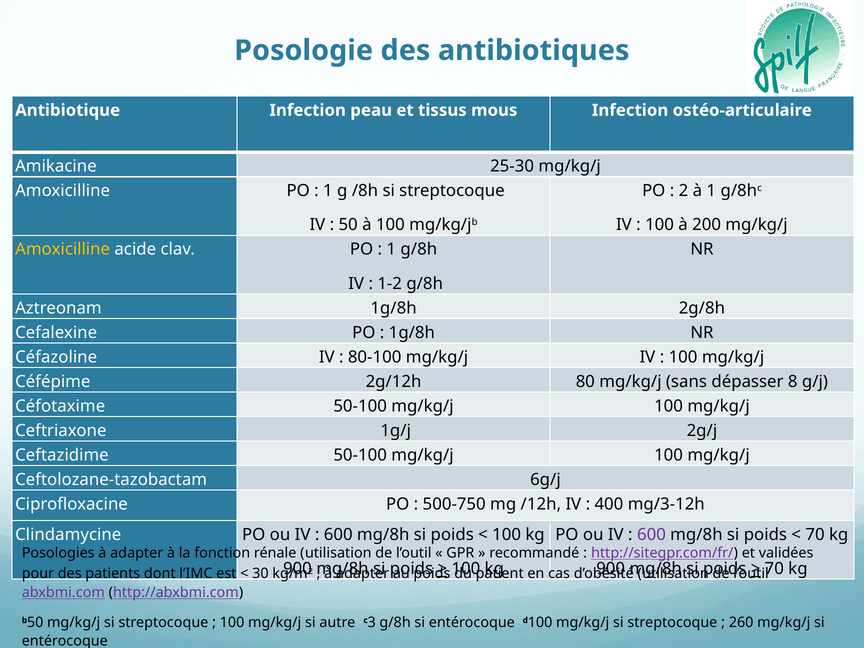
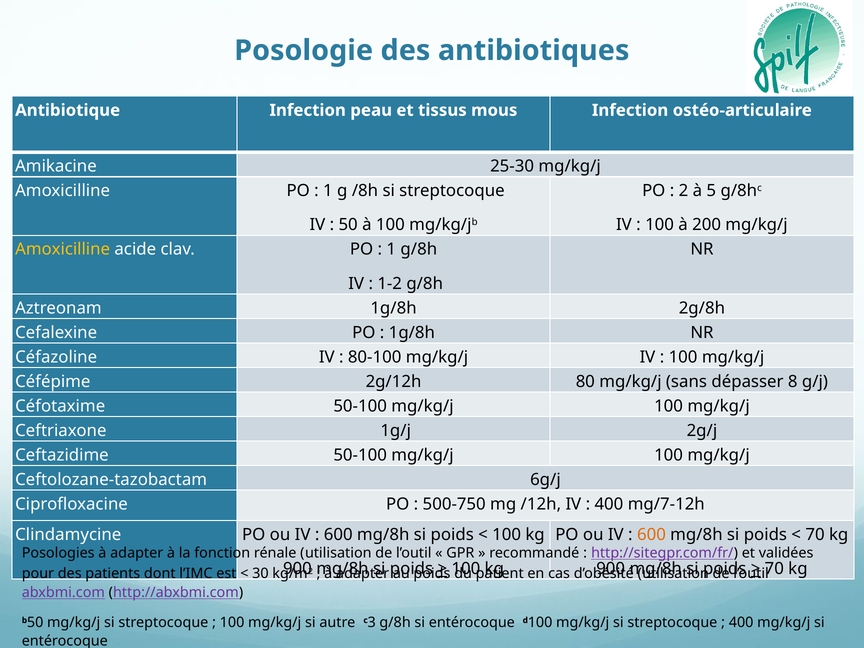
à 1: 1 -> 5 (711, 191)
mg/3-12h: mg/3-12h -> mg/7-12h (666, 504)
600 colour: purple -> orange (651, 535)
260: 260 -> 400 (741, 623)
